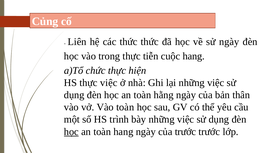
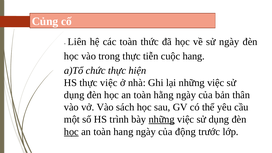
các thức: thức -> toàn (129, 42)
Vào toàn: toàn -> sách (125, 107)
những underline: none -> present (162, 119)
của trước: trước -> động (185, 132)
